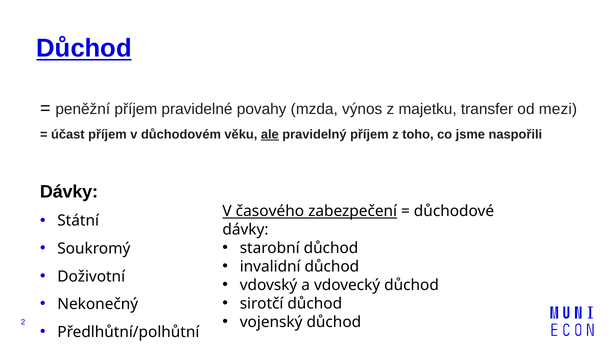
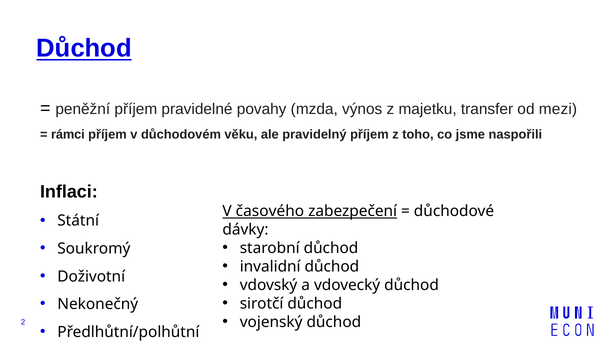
účast: účast -> rámci (68, 134)
ale underline: present -> none (270, 134)
Dávky: Dávky -> Inflaci (69, 191)
